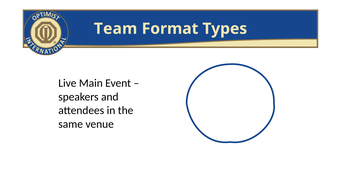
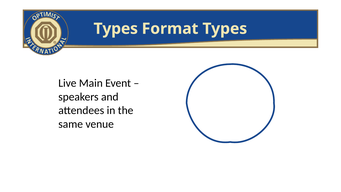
Team: Team -> Types (116, 29)
